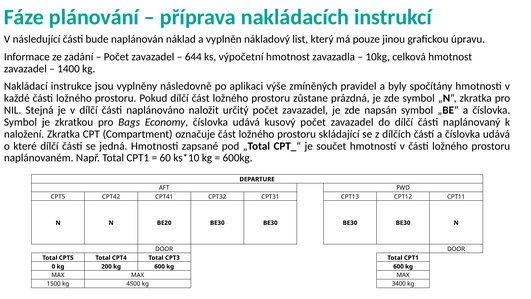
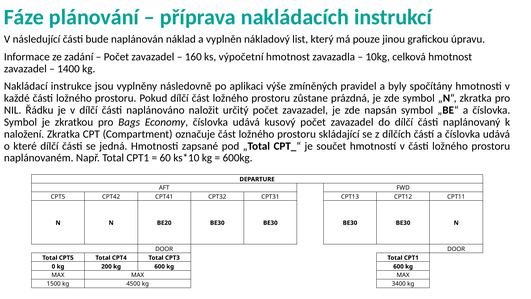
644: 644 -> 160 (193, 57)
Stejná: Stejná -> Řádku (40, 110)
